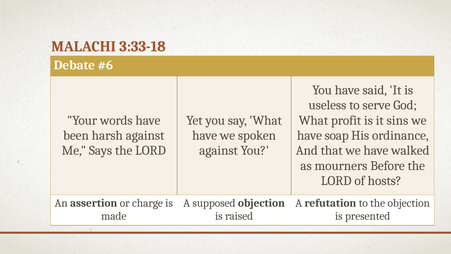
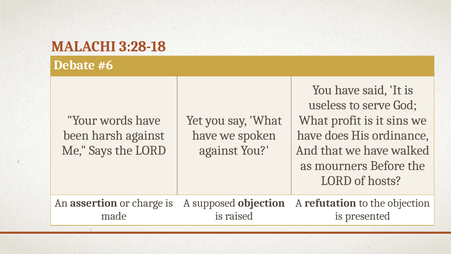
3:33-18: 3:33-18 -> 3:28-18 (142, 46)
soap: soap -> does (337, 135)
